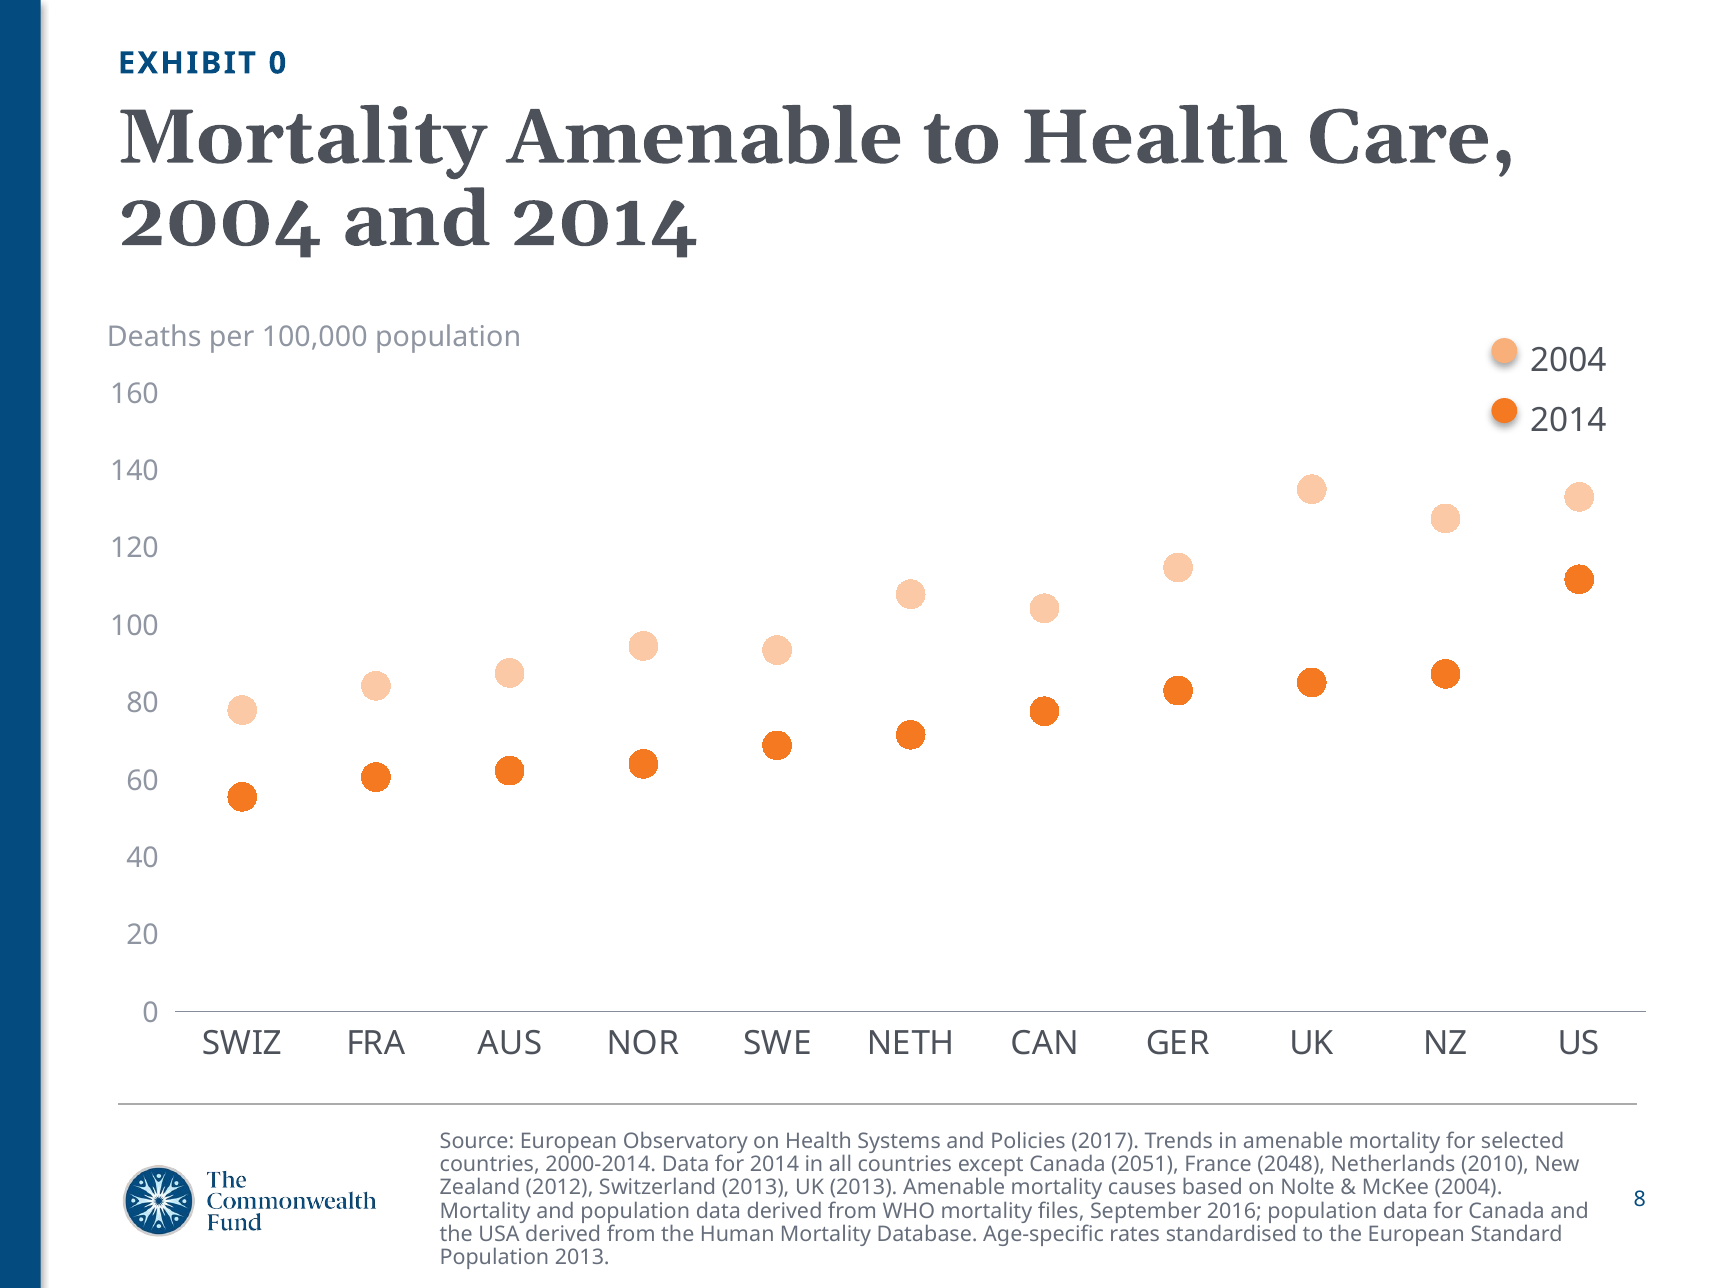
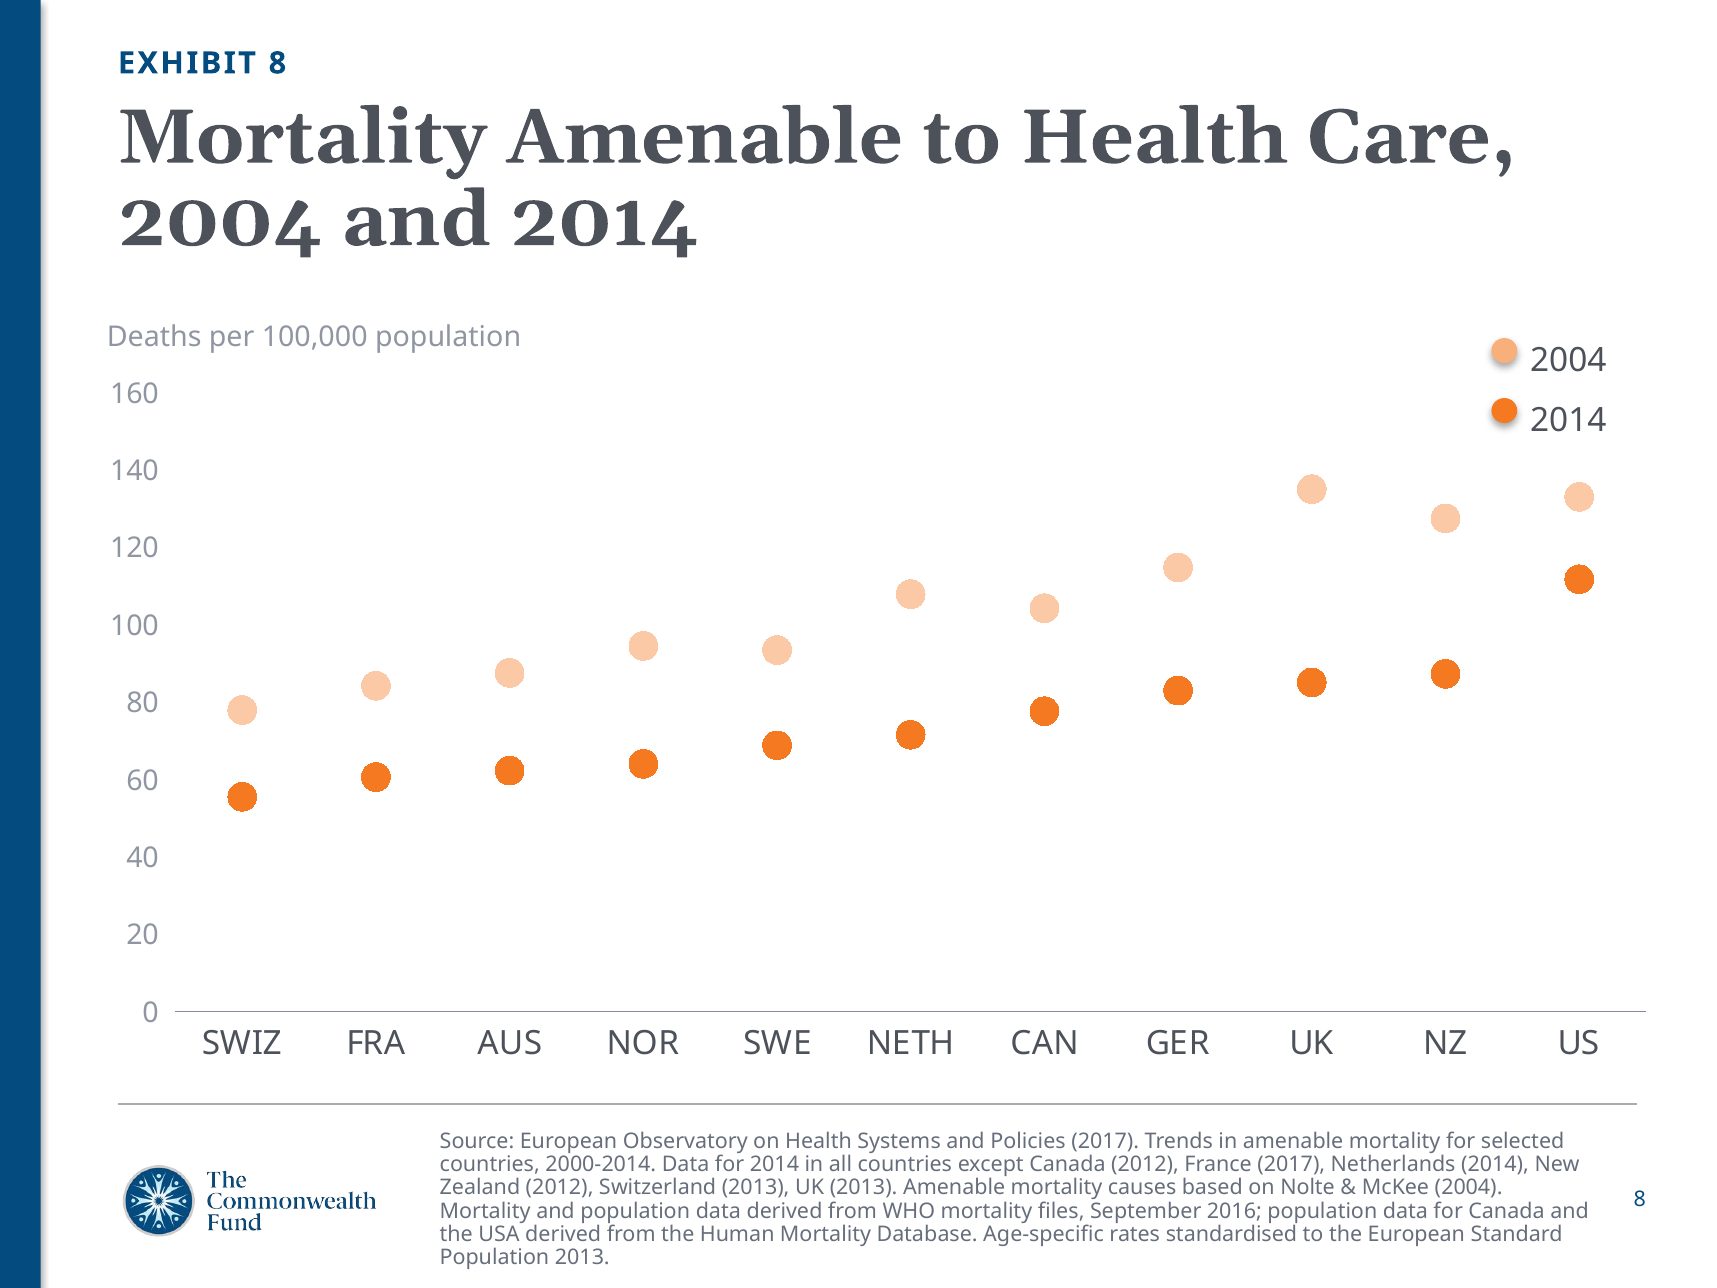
EXHIBIT 0: 0 -> 8 (277, 63)
Canada 2051: 2051 -> 2012 (1145, 1164)
France 2048: 2048 -> 2017 (1291, 1164)
Netherlands 2010: 2010 -> 2014 (1495, 1164)
